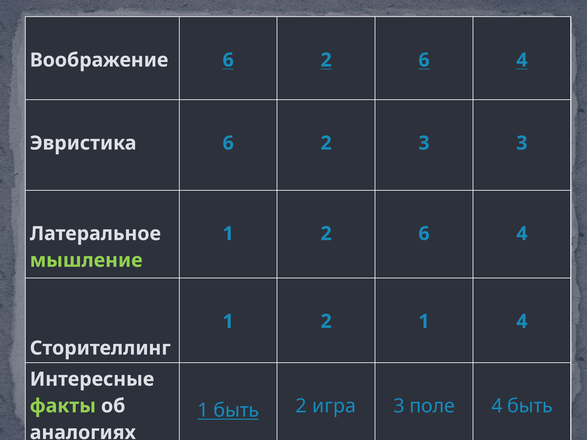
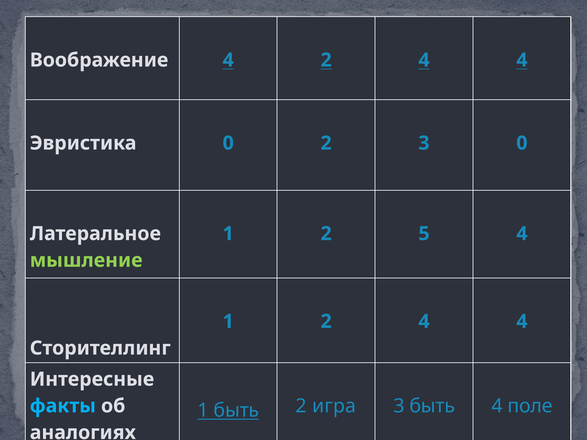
Воображение 6: 6 -> 4 (228, 60)
6: 6 -> 4 (424, 60)
Эвристика 6: 6 -> 0 (228, 143)
3 3: 3 -> 0 (522, 143)
1 2 6: 6 -> 5 (424, 234)
1 2 1: 1 -> 4 (424, 322)
факты colour: light green -> light blue (63, 406)
3 поле: поле -> быть (432, 406)
4 быть: быть -> поле (530, 406)
